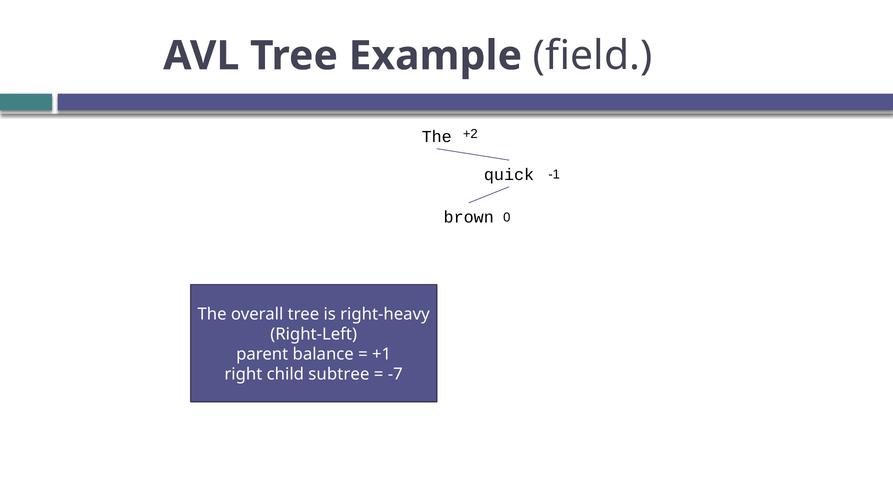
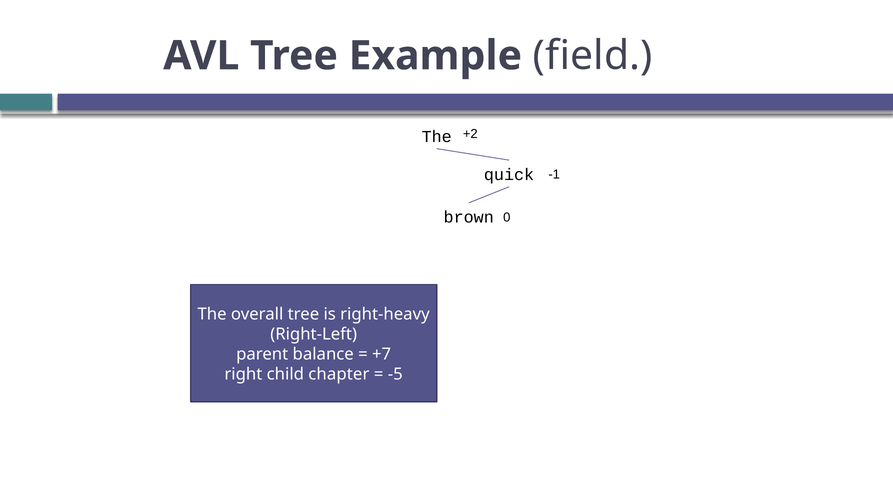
+1: +1 -> +7 (382, 354)
subtree: subtree -> chapter (339, 375)
-7: -7 -> -5 (395, 375)
